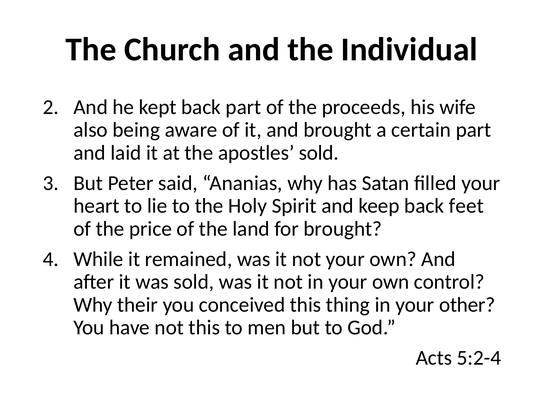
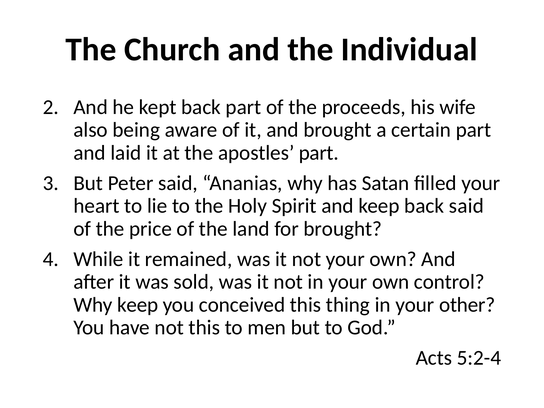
apostles sold: sold -> part (319, 153)
back feet: feet -> said (466, 206)
Why their: their -> keep (138, 305)
